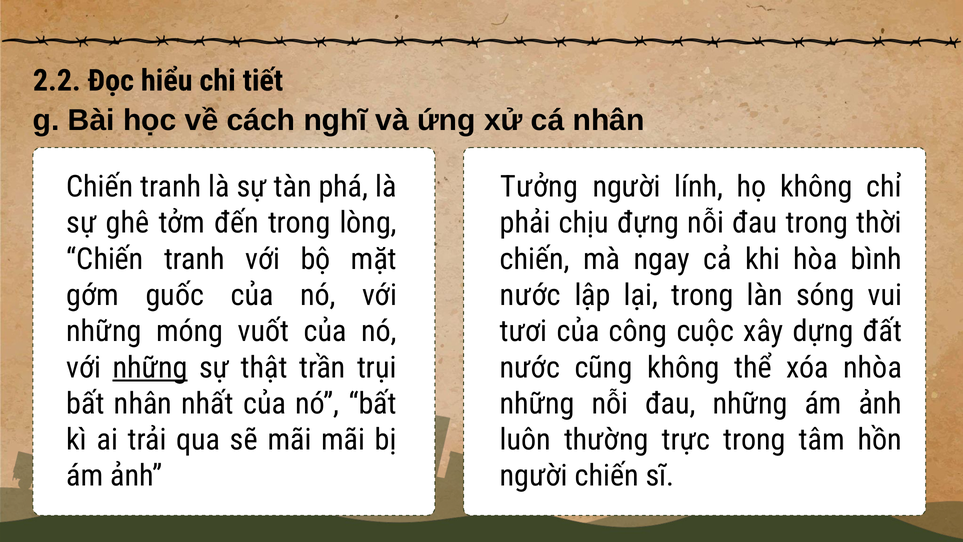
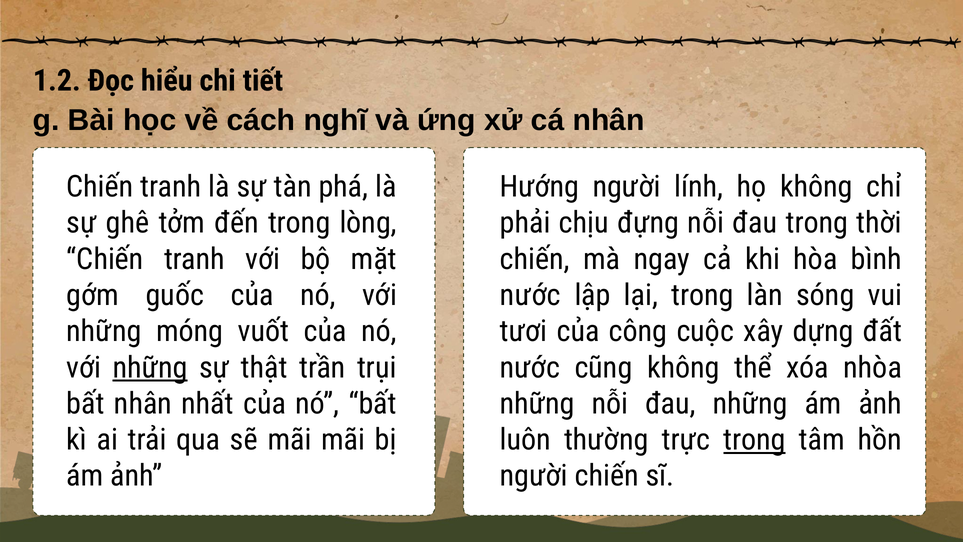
2.2: 2.2 -> 1.2 (57, 81)
Tưởng: Tưởng -> Hướng (539, 187)
trong underline: none -> present (754, 440)
